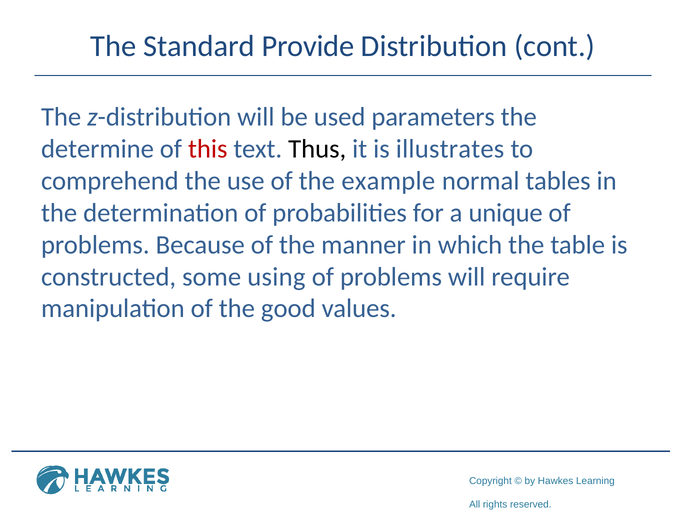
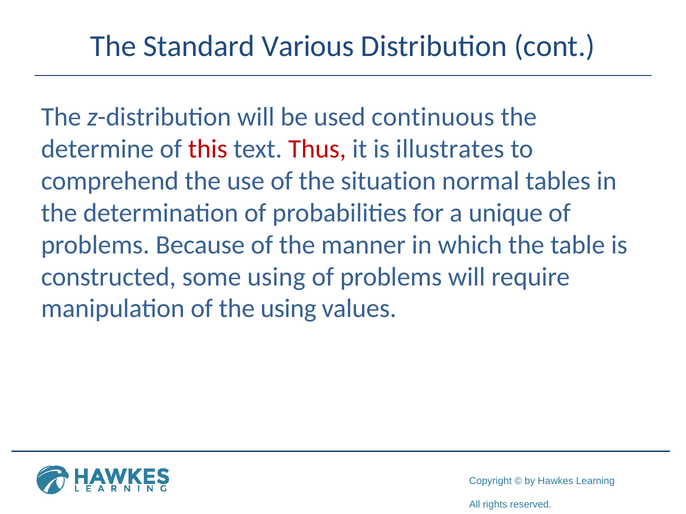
Provide: Provide -> Various (308, 46)
parameters: parameters -> continuous (433, 117)
Thus colour: black -> red (317, 149)
example: example -> situation (388, 181)
the good: good -> using (288, 309)
